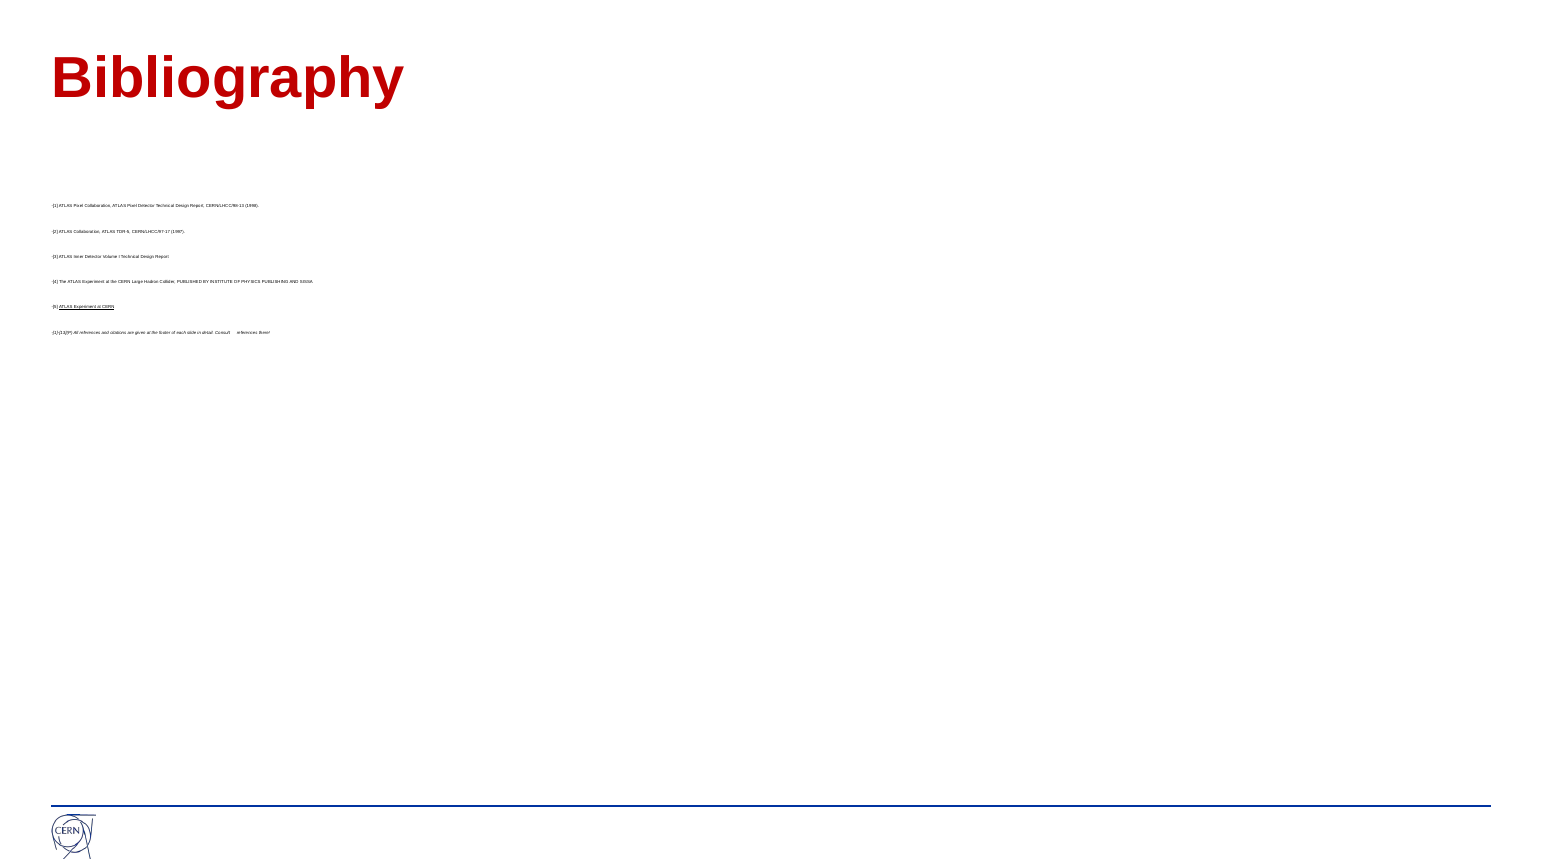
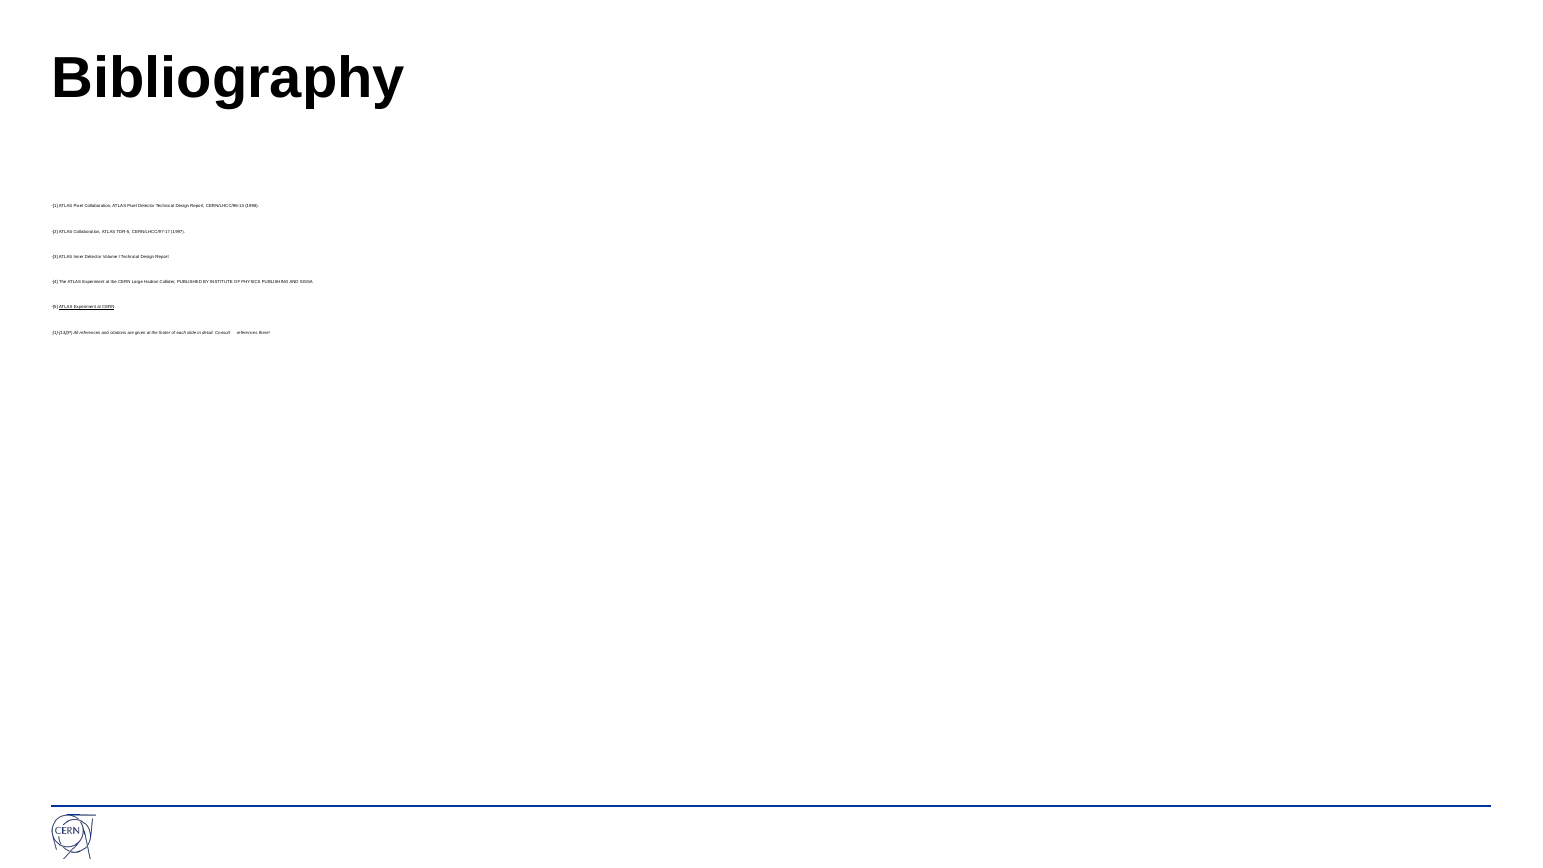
Bibliography colour: red -> black (228, 78)
